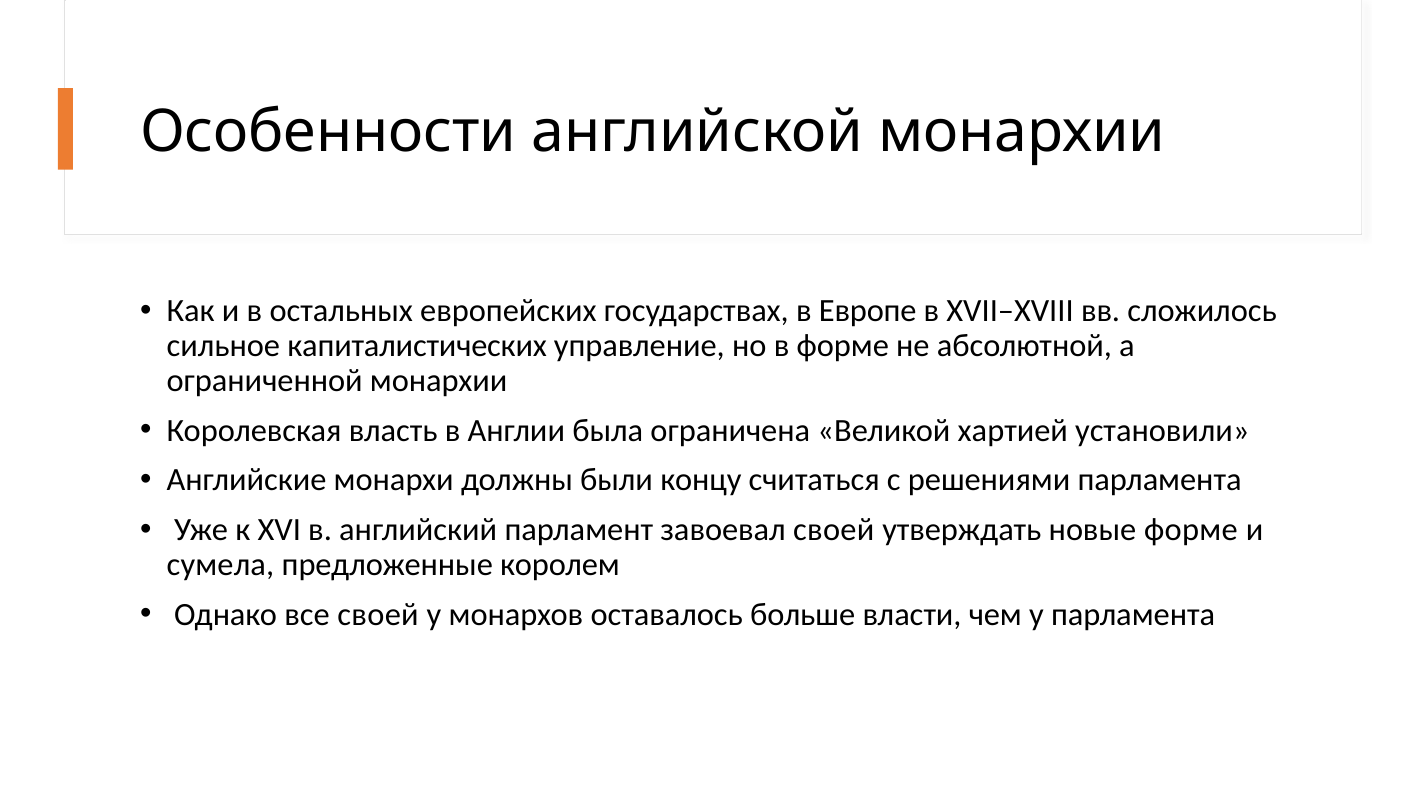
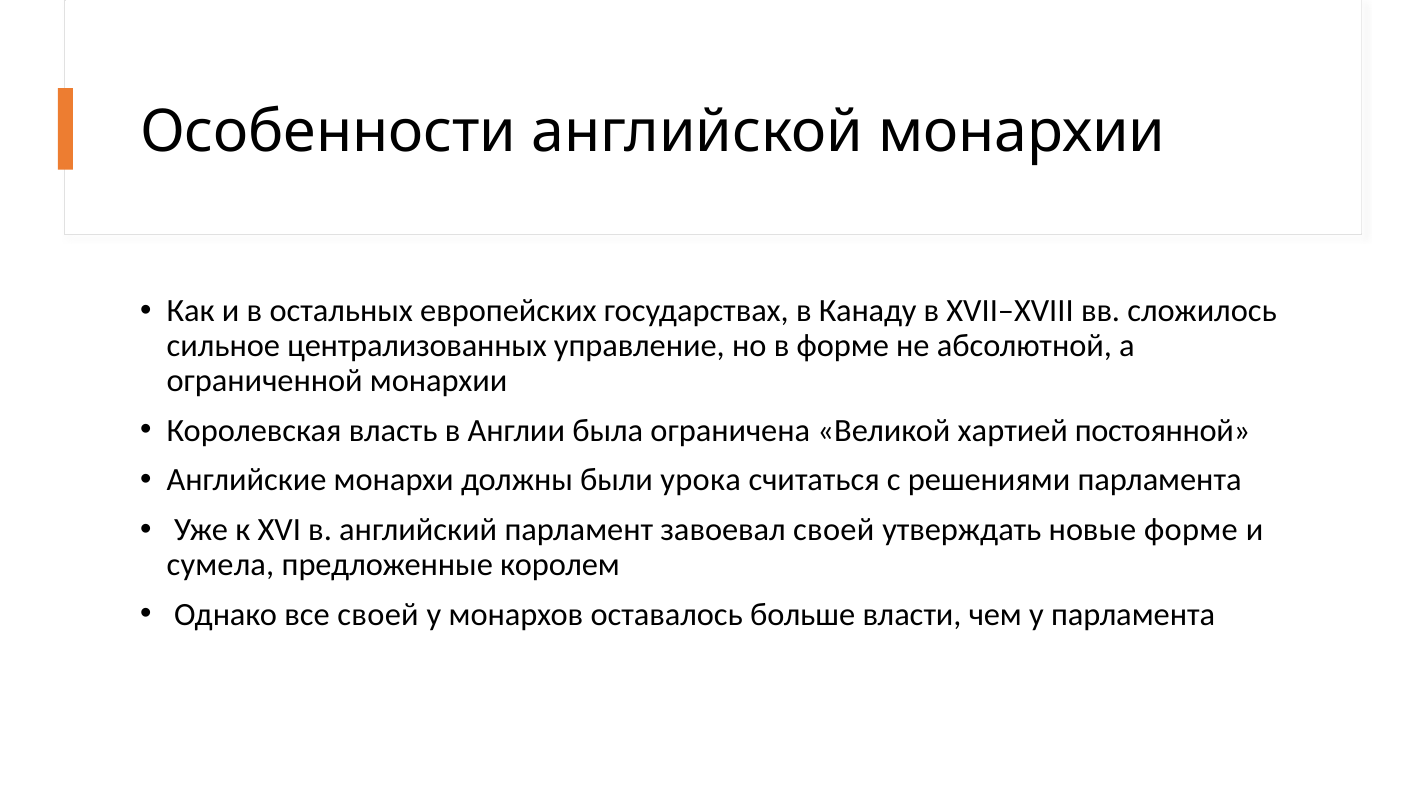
Европе: Европе -> Канаду (868, 311)
капиталистических: капиталистических -> централизованных (417, 346)
установили: установили -> постоянной (1162, 431)
концу: концу -> урока (701, 480)
